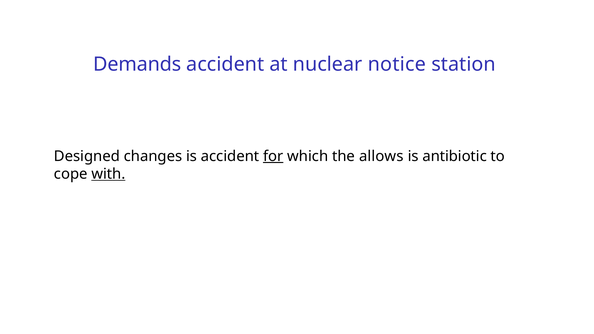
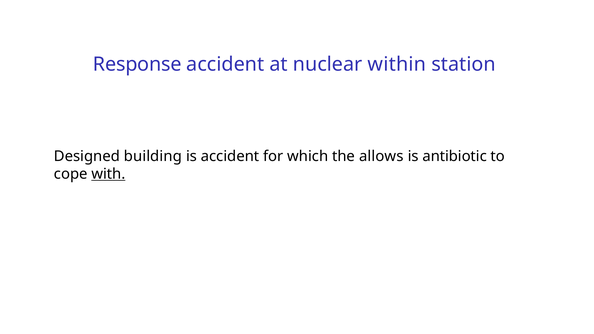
Demands: Demands -> Response (137, 64)
notice: notice -> within (397, 64)
changes: changes -> building (153, 156)
for underline: present -> none (273, 156)
